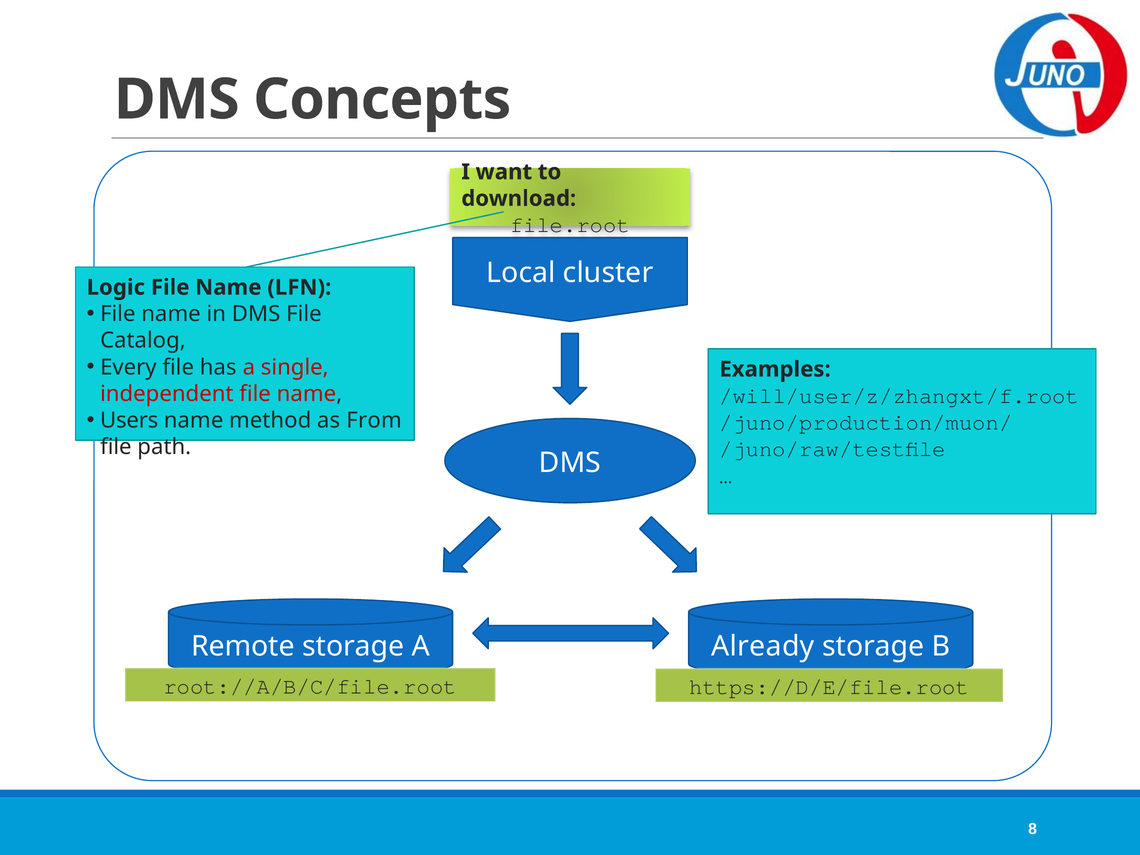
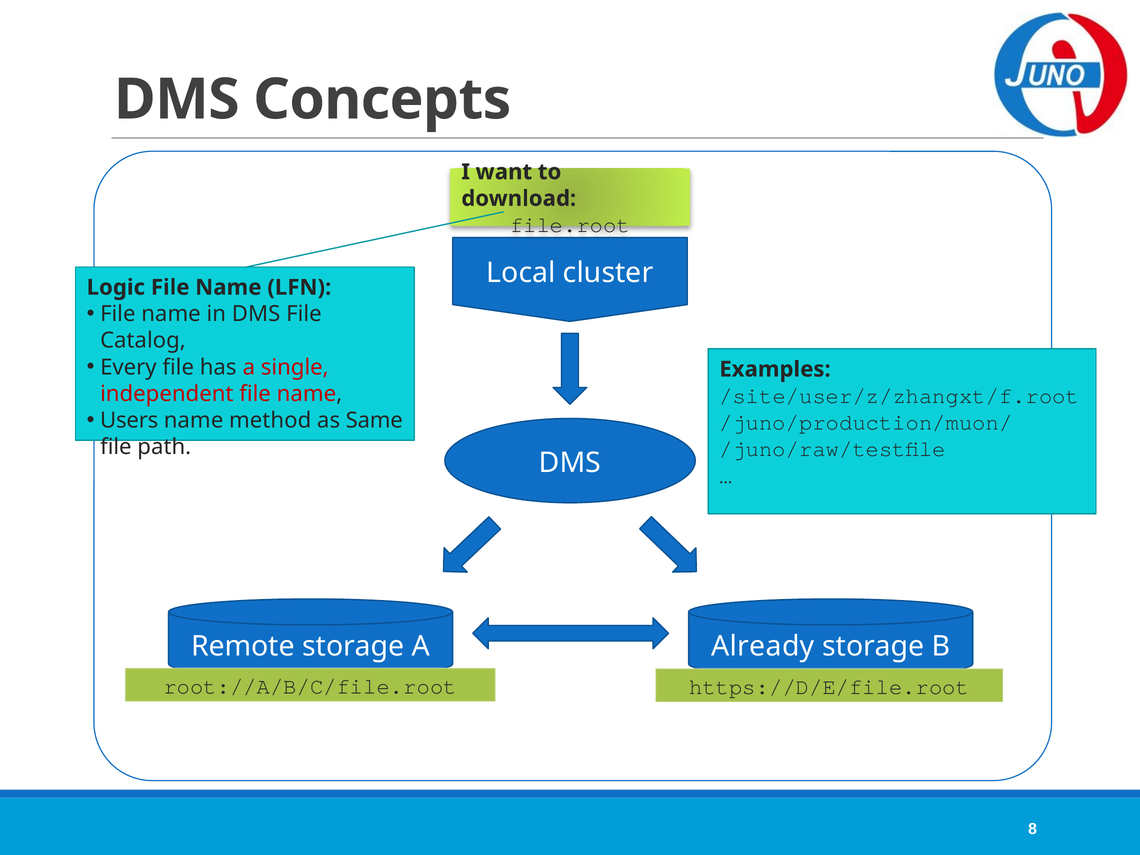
/will/user/z/zhangxt/f.root: /will/user/z/zhangxt/f.root -> /site/user/z/zhangxt/f.root (899, 396)
From: From -> Same (374, 420)
